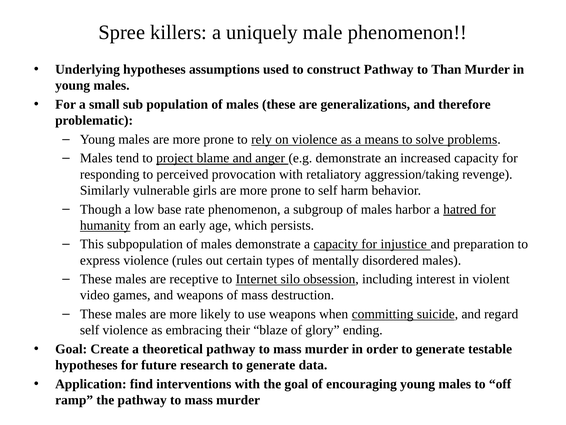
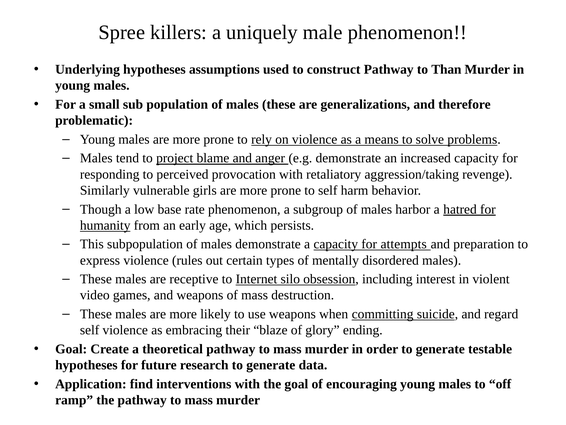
injustice: injustice -> attempts (404, 244)
